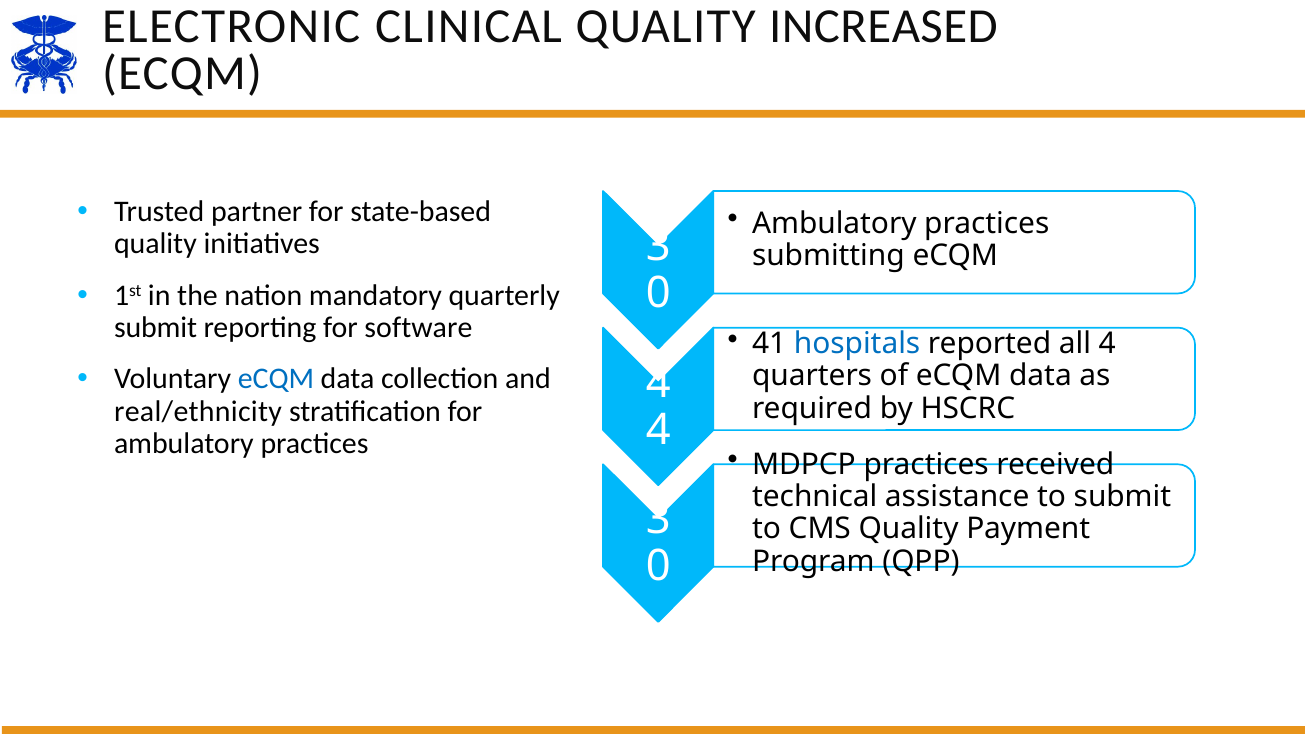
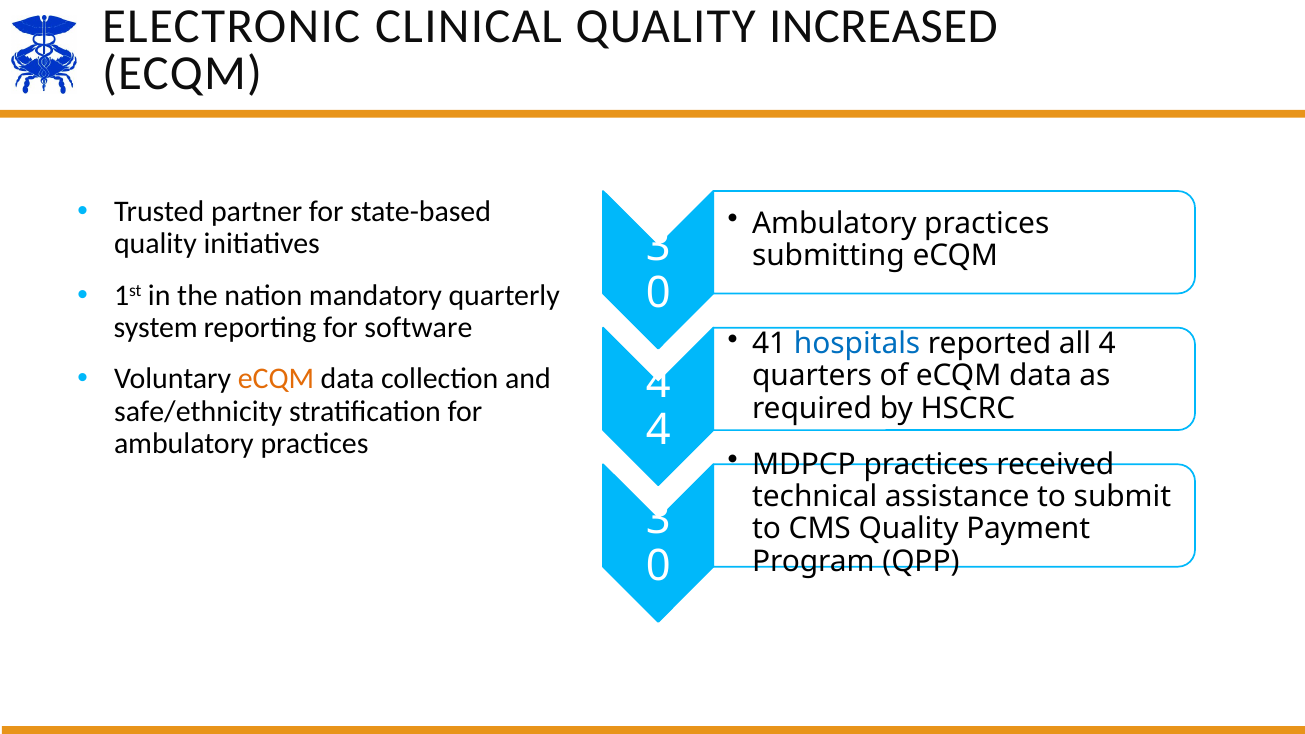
submit: submit -> system (156, 328)
eCQM colour: blue -> orange (276, 379)
real/ethnicity: real/ethnicity -> safe/ethnicity (198, 411)
